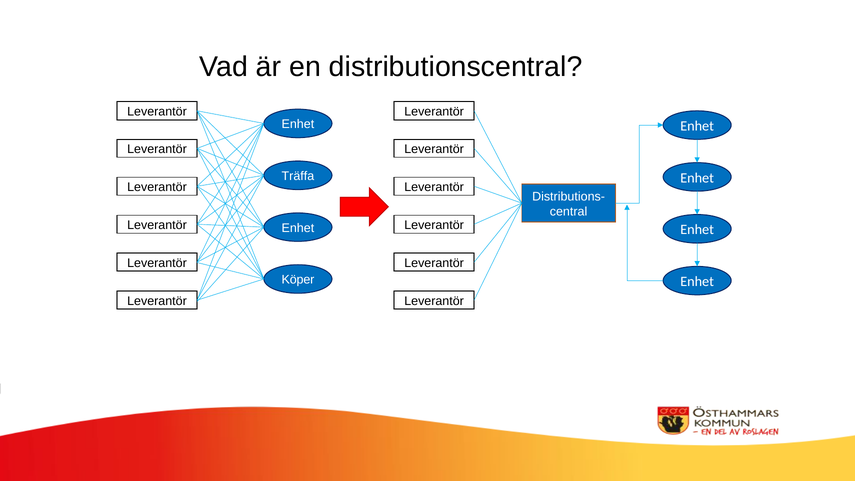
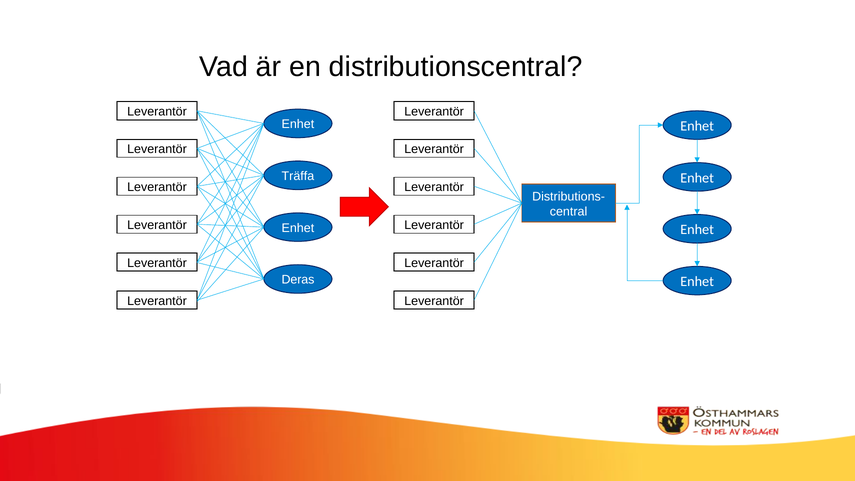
Köper: Köper -> Deras (298, 280)
